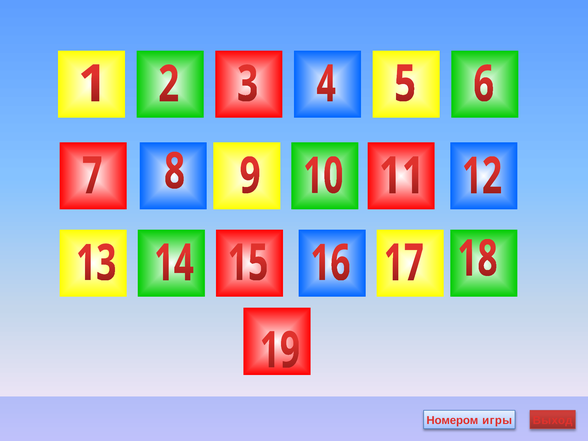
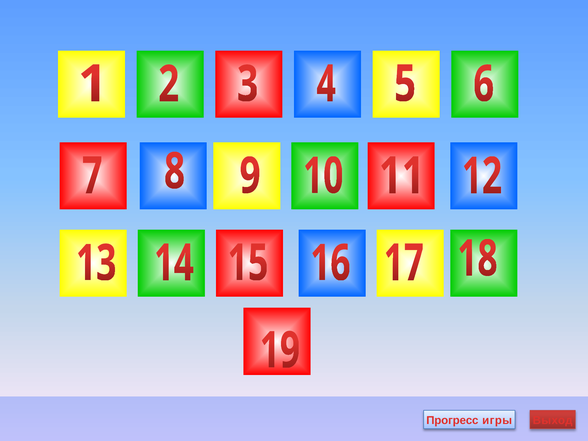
Номером: Номером -> Прогресс (452, 420)
